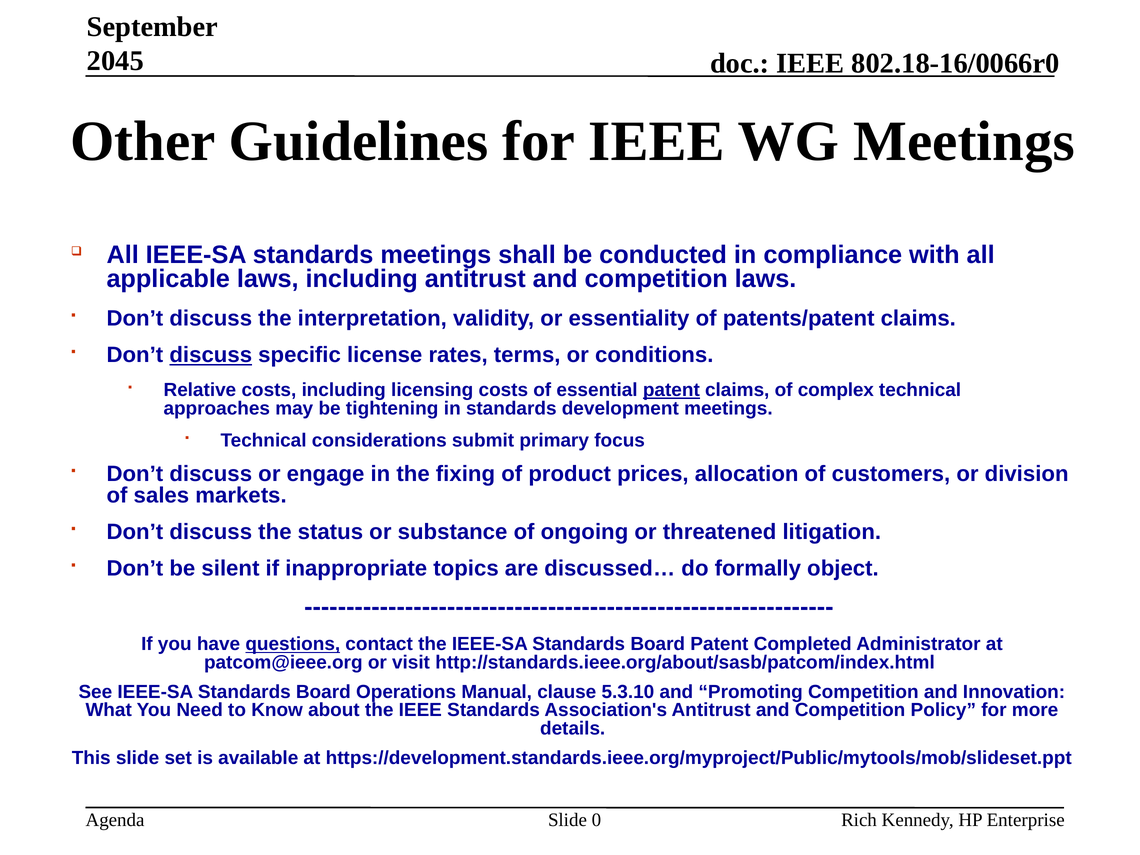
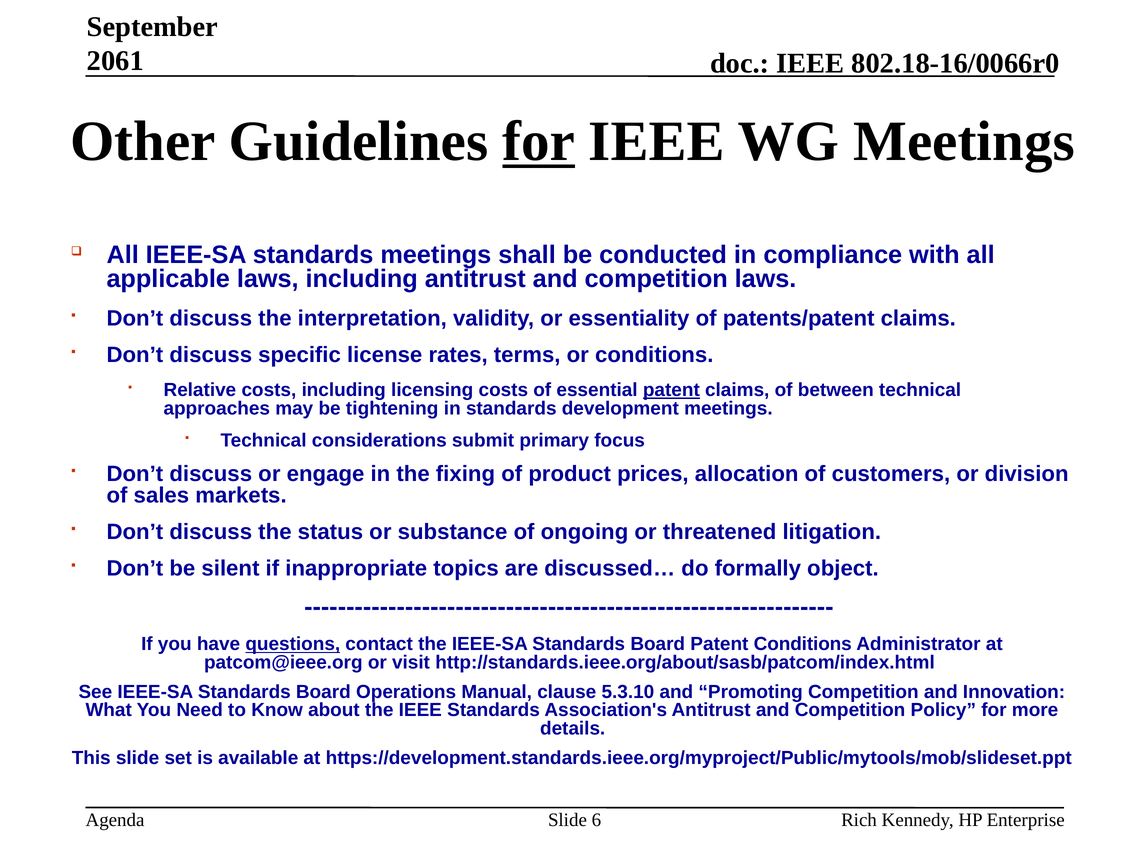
2045: 2045 -> 2061 (115, 61)
for underline: none -> present (539, 142)
discuss underline: present -> none (211, 355)
complex: complex -> between (836, 390)
Patent Completed: Completed -> Conditions (803, 644)
0: 0 -> 6 (596, 820)
